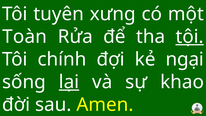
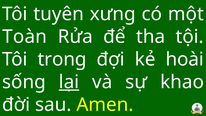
tội underline: present -> none (190, 37)
chính: chính -> trong (62, 59)
ngại: ngại -> hoài (185, 59)
